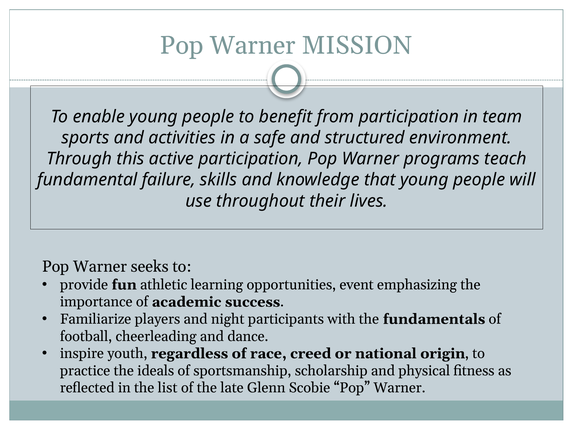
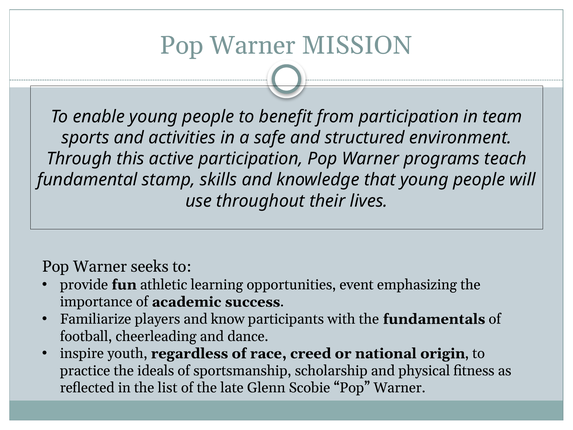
failure: failure -> stamp (169, 180)
night: night -> know (228, 319)
